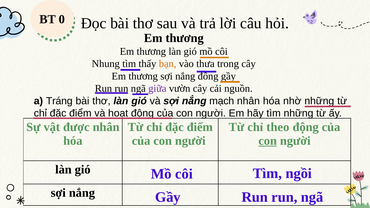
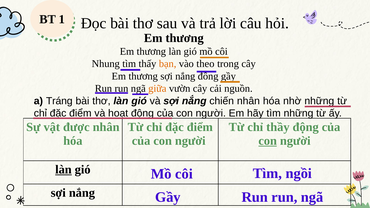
0: 0 -> 1 (62, 19)
thưa: thưa -> theo (205, 64)
giữa colour: purple -> orange (157, 89)
mạch: mạch -> chiến (222, 101)
theo: theo -> thầy (278, 127)
làn underline: none -> present (63, 170)
